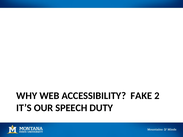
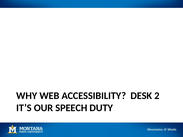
FAKE: FAKE -> DESK (141, 96)
